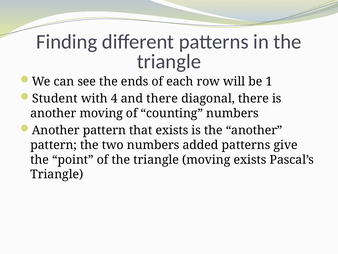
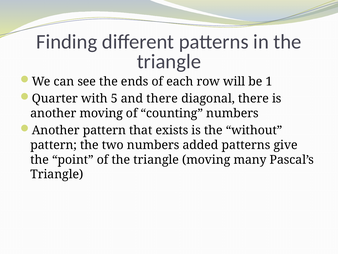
Student: Student -> Quarter (55, 98)
4: 4 -> 5 (114, 98)
the another: another -> without (254, 130)
moving exists: exists -> many (250, 159)
